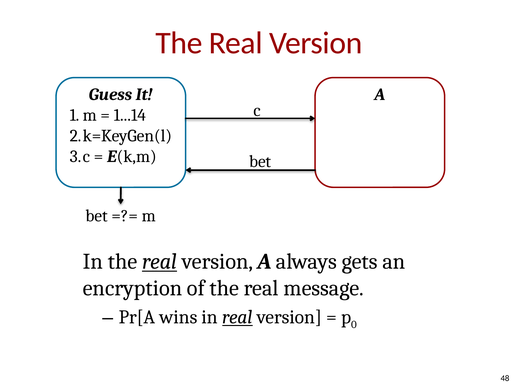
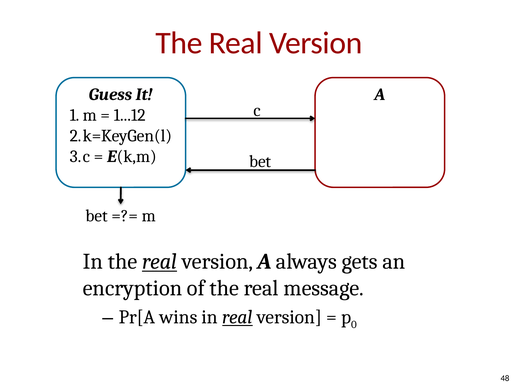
1...14: 1...14 -> 1...12 (130, 115)
